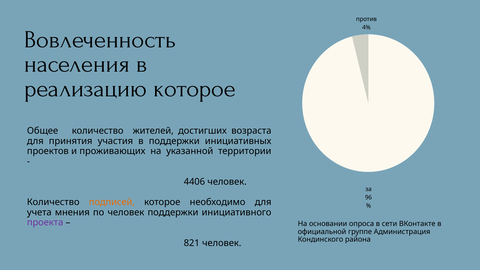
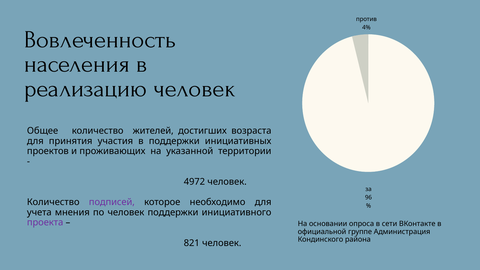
реализацию которое: которое -> человек (194, 88)
4406: 4406 -> 4972 (194, 182)
подписей colour: orange -> purple (112, 202)
